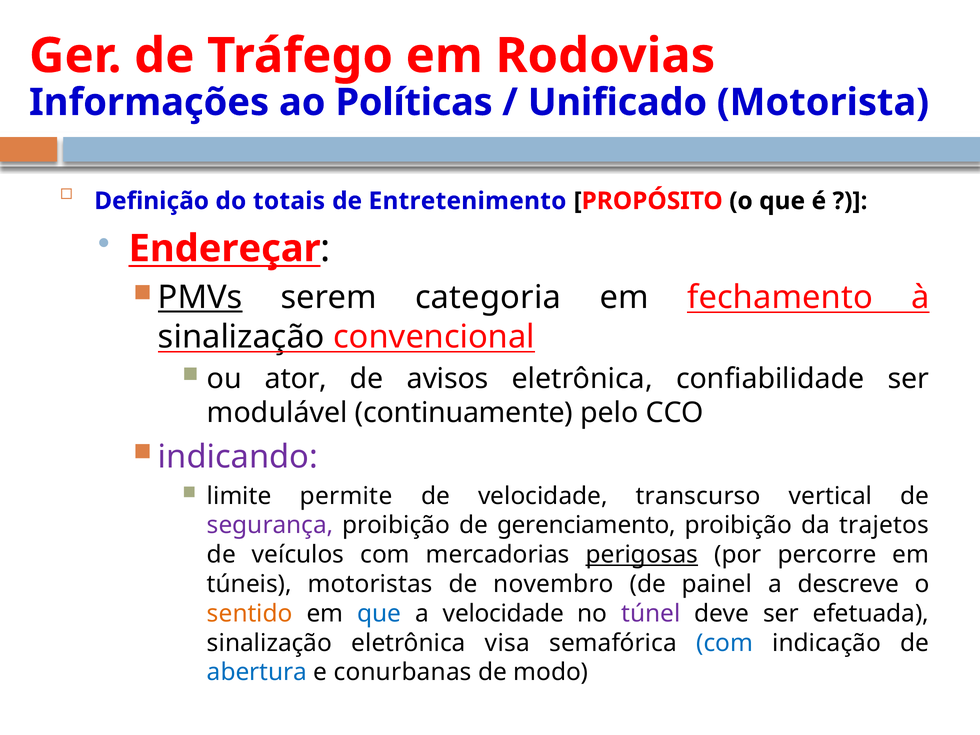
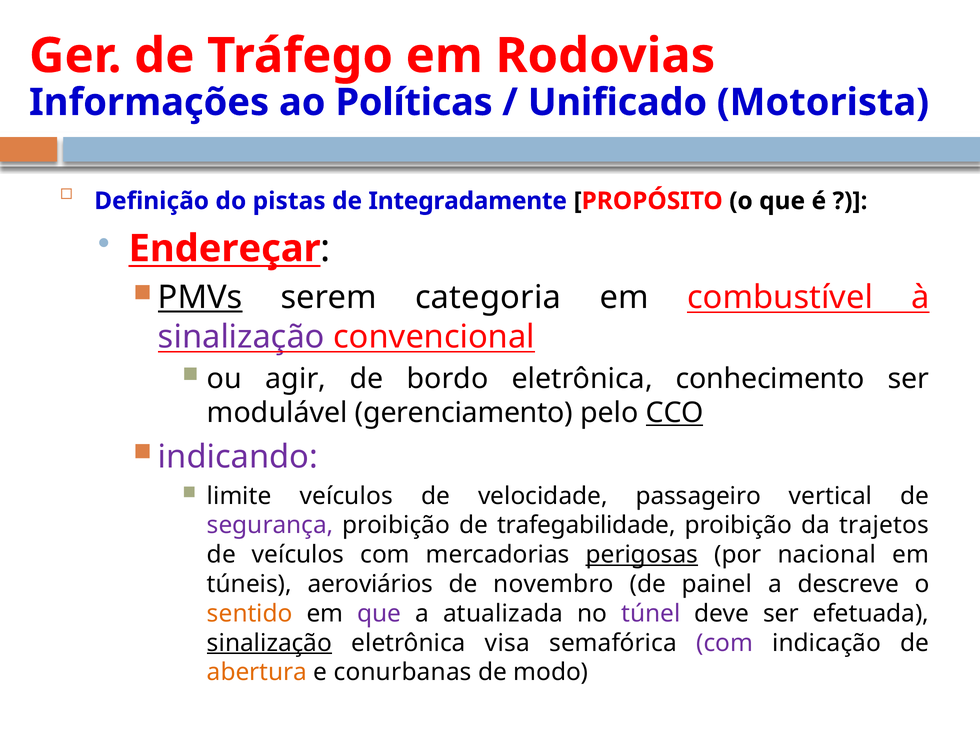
totais: totais -> pistas (289, 201)
Entretenimento: Entretenimento -> Integradamente (468, 201)
fechamento: fechamento -> combustível (780, 298)
sinalização colour: black -> purple (241, 337)
ator: ator -> agir (296, 379)
avisos: avisos -> bordo (448, 379)
confiabilidade: confiabilidade -> conhecimento (770, 379)
continuamente: continuamente -> gerenciamento (464, 413)
CCO underline: none -> present (675, 413)
limite permite: permite -> veículos (346, 496)
transcurso: transcurso -> passageiro (698, 496)
gerenciamento: gerenciamento -> trafegabilidade (586, 525)
percorre: percorre -> nacional (827, 555)
motoristas: motoristas -> aeroviários (370, 584)
que colour: blue -> purple (379, 614)
a velocidade: velocidade -> atualizada (503, 614)
sinalização underline: none -> present (270, 643)
com colour: blue -> purple (725, 643)
abertura colour: blue -> orange (257, 672)
